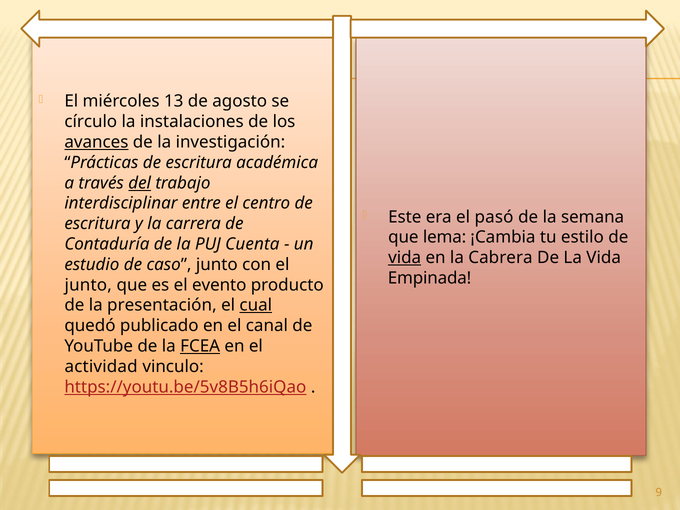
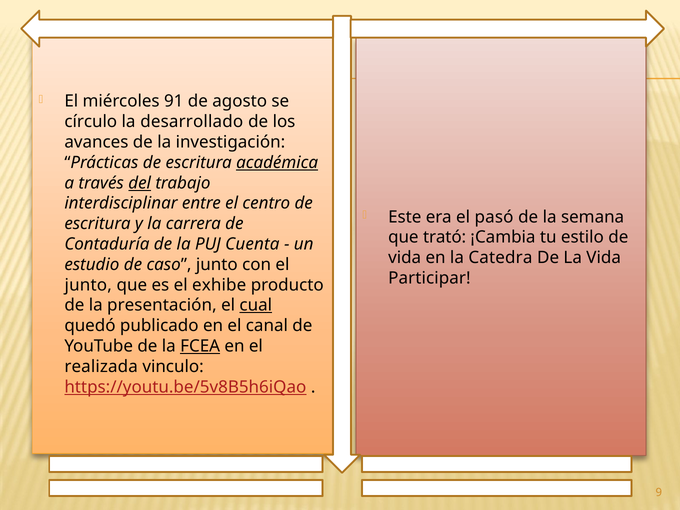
13: 13 -> 91 (174, 101)
instalaciones: instalaciones -> desarrollado (192, 122)
avances underline: present -> none (96, 142)
académica underline: none -> present (277, 163)
lema: lema -> trató (445, 237)
vida underline: present -> none (405, 258)
Cabrera: Cabrera -> Catedra (500, 258)
Empinada: Empinada -> Participar (429, 278)
evento: evento -> exhibe (219, 285)
actividad: actividad -> realizada (101, 367)
